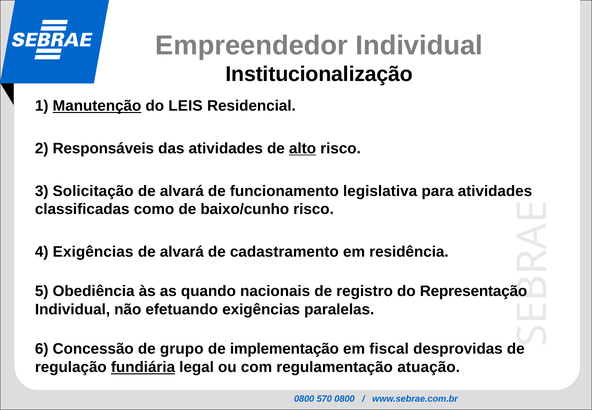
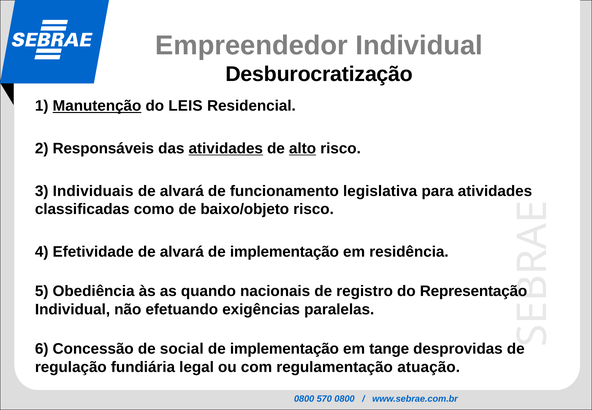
Institucionalização: Institucionalização -> Desburocratização (319, 74)
atividades underline: none -> present (226, 148)
Solicitação: Solicitação -> Individuais (93, 191)
baixo/cunho: baixo/cunho -> baixo/objeto (245, 209)
4 Exigências: Exigências -> Efetividade (93, 252)
alvará de cadastramento: cadastramento -> implementação (284, 252)
grupo: grupo -> social (182, 349)
fiscal: fiscal -> tange (389, 349)
fundiária underline: present -> none (143, 367)
